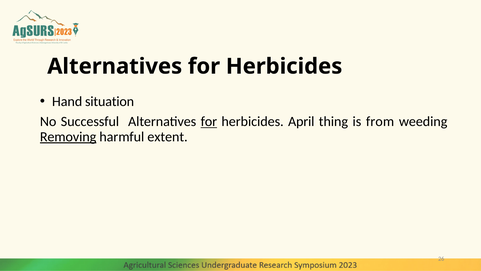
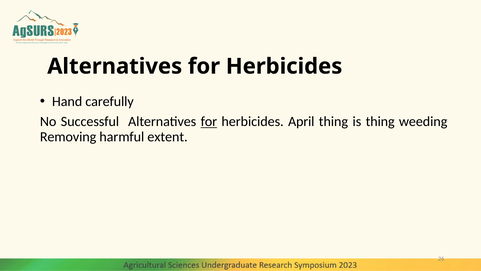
situation: situation -> carefully (110, 101)
is from: from -> thing (380, 121)
Removing underline: present -> none (68, 137)
